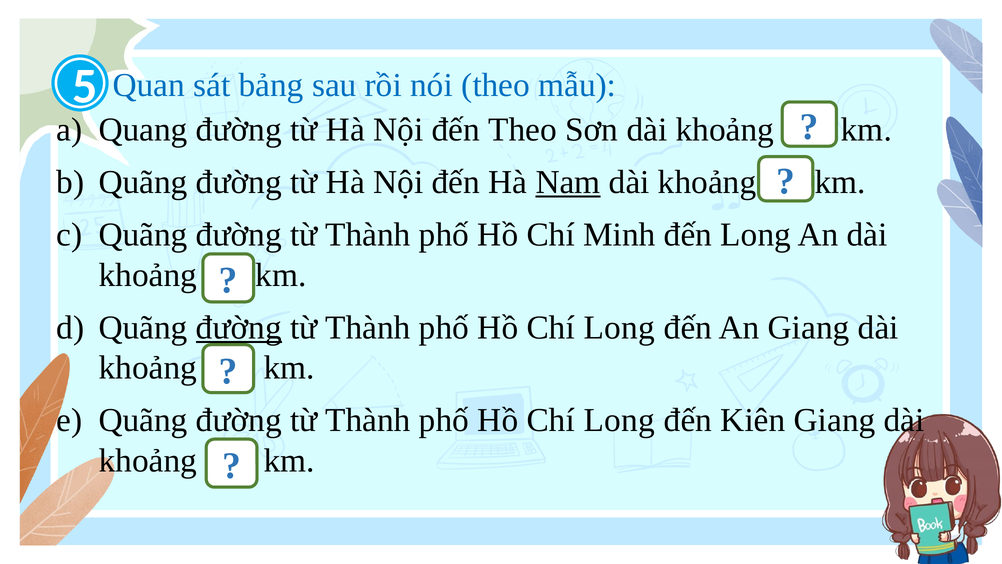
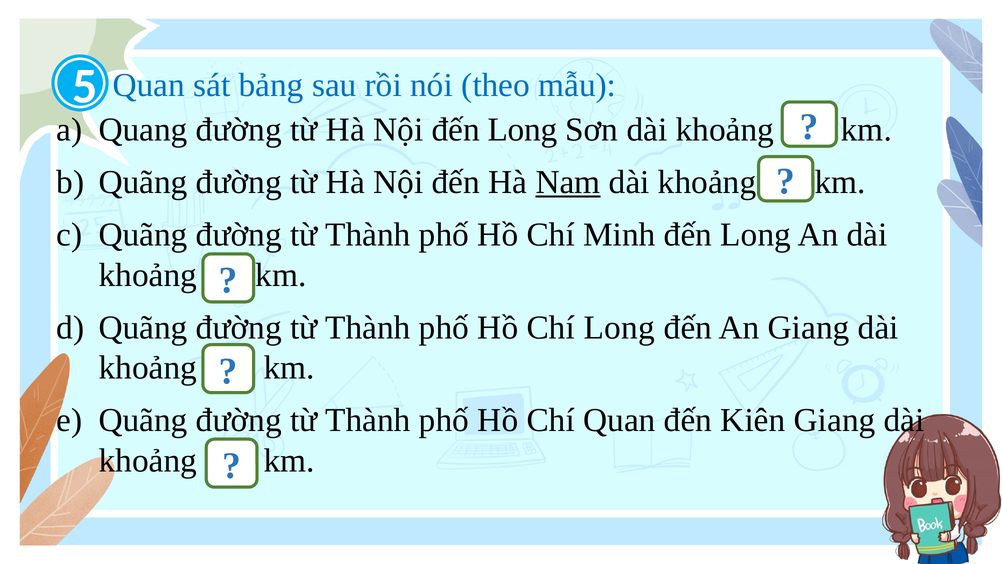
Nội đến Theo: Theo -> Long (523, 130)
đường underline: present -> none (239, 327)
Long: Long -> Quan (619, 420)
